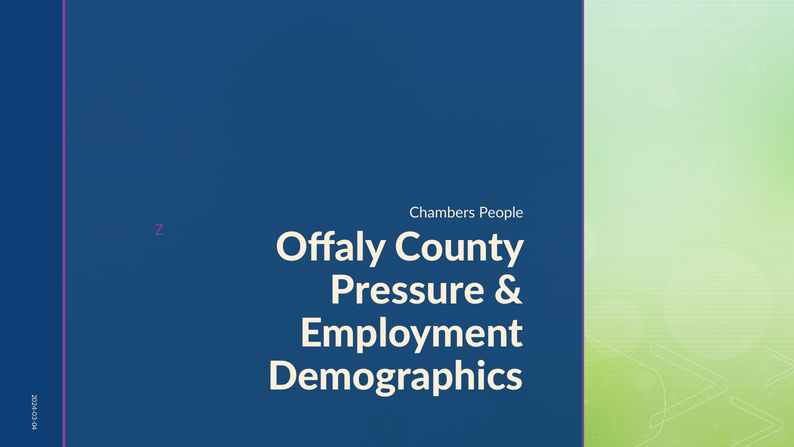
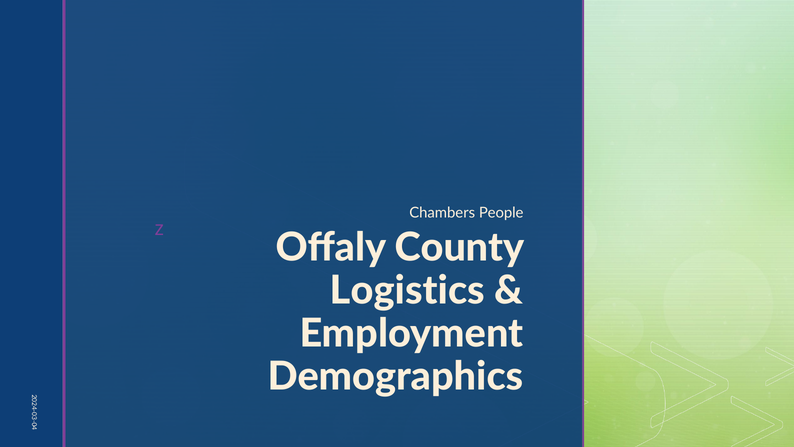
Pressure: Pressure -> Logistics (407, 290)
